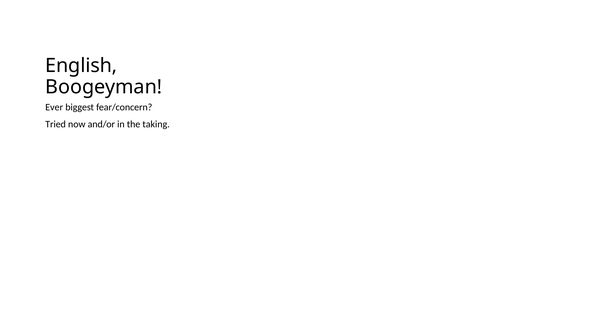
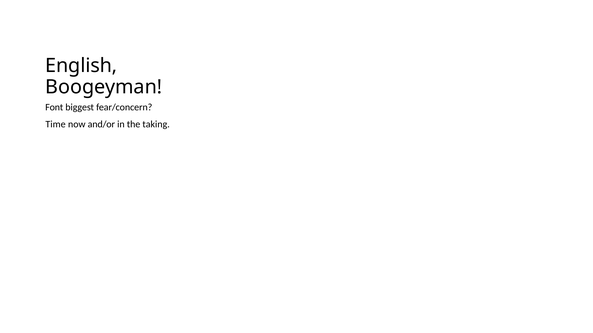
Ever: Ever -> Font (54, 108)
Tried: Tried -> Time (56, 124)
